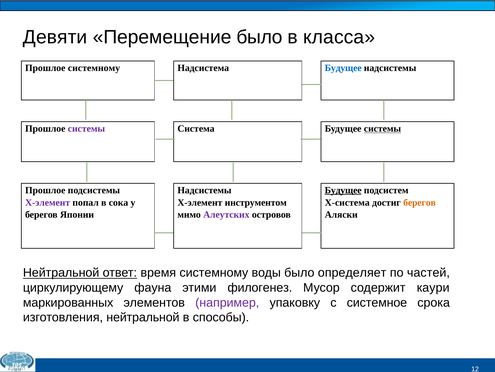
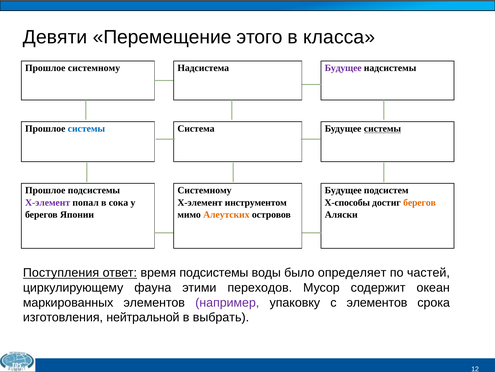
Перемещение было: было -> этого (260, 37)
Будущее colour: blue -> purple (343, 68)
системы colour: purple -> blue (86, 128)
Надсистемы: Надсистемы -> Системному (204, 190)
Будущее underline: present -> none (343, 190)
Х-система: Х-система -> Х-способы (347, 202)
Алеутских colour: purple -> orange (226, 214)
Нейтральной: Нейтральной -> Поступления (61, 272)
время системному: системному -> подсистемы (214, 272)
филогенез: филогенез -> переходов (260, 287)
каури: каури -> океан (433, 287)
с системное: системное -> элементов (377, 302)
способы: способы -> выбрать (221, 317)
